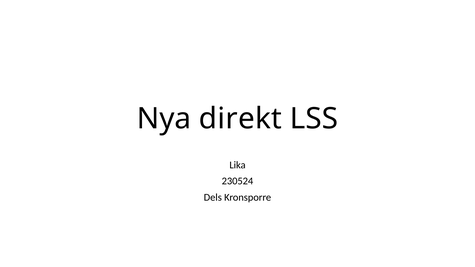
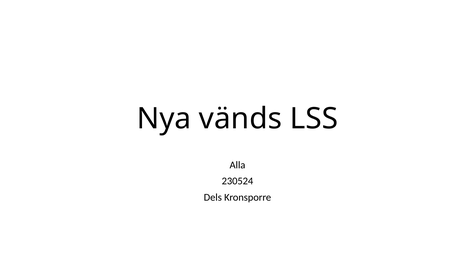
direkt: direkt -> vänds (240, 119)
Lika: Lika -> Alla (237, 165)
